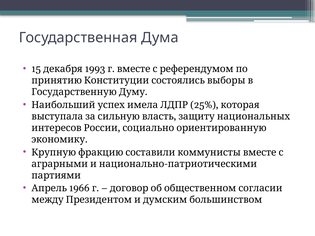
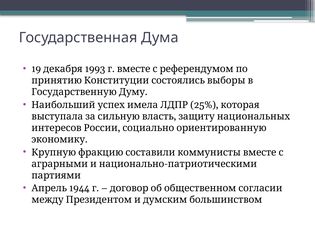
15: 15 -> 19 (36, 69)
1966: 1966 -> 1944 (79, 188)
